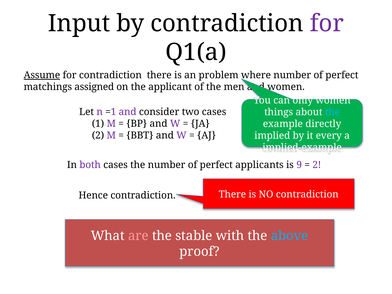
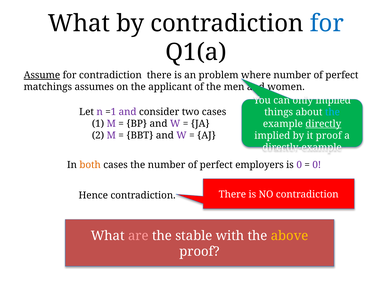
Input: Input -> What (79, 24)
for colour: purple -> blue (327, 24)
assigned: assigned -> assumes (94, 87)
only women: women -> implied (333, 100)
directly underline: none -> present (323, 124)
it every: every -> proof (329, 136)
implied-example: implied-example -> directly-example (302, 147)
both colour: purple -> orange (90, 165)
applicants: applicants -> employers (259, 165)
is 9: 9 -> 0 (299, 165)
2: 2 -> 0 (317, 165)
above colour: light blue -> yellow (290, 236)
